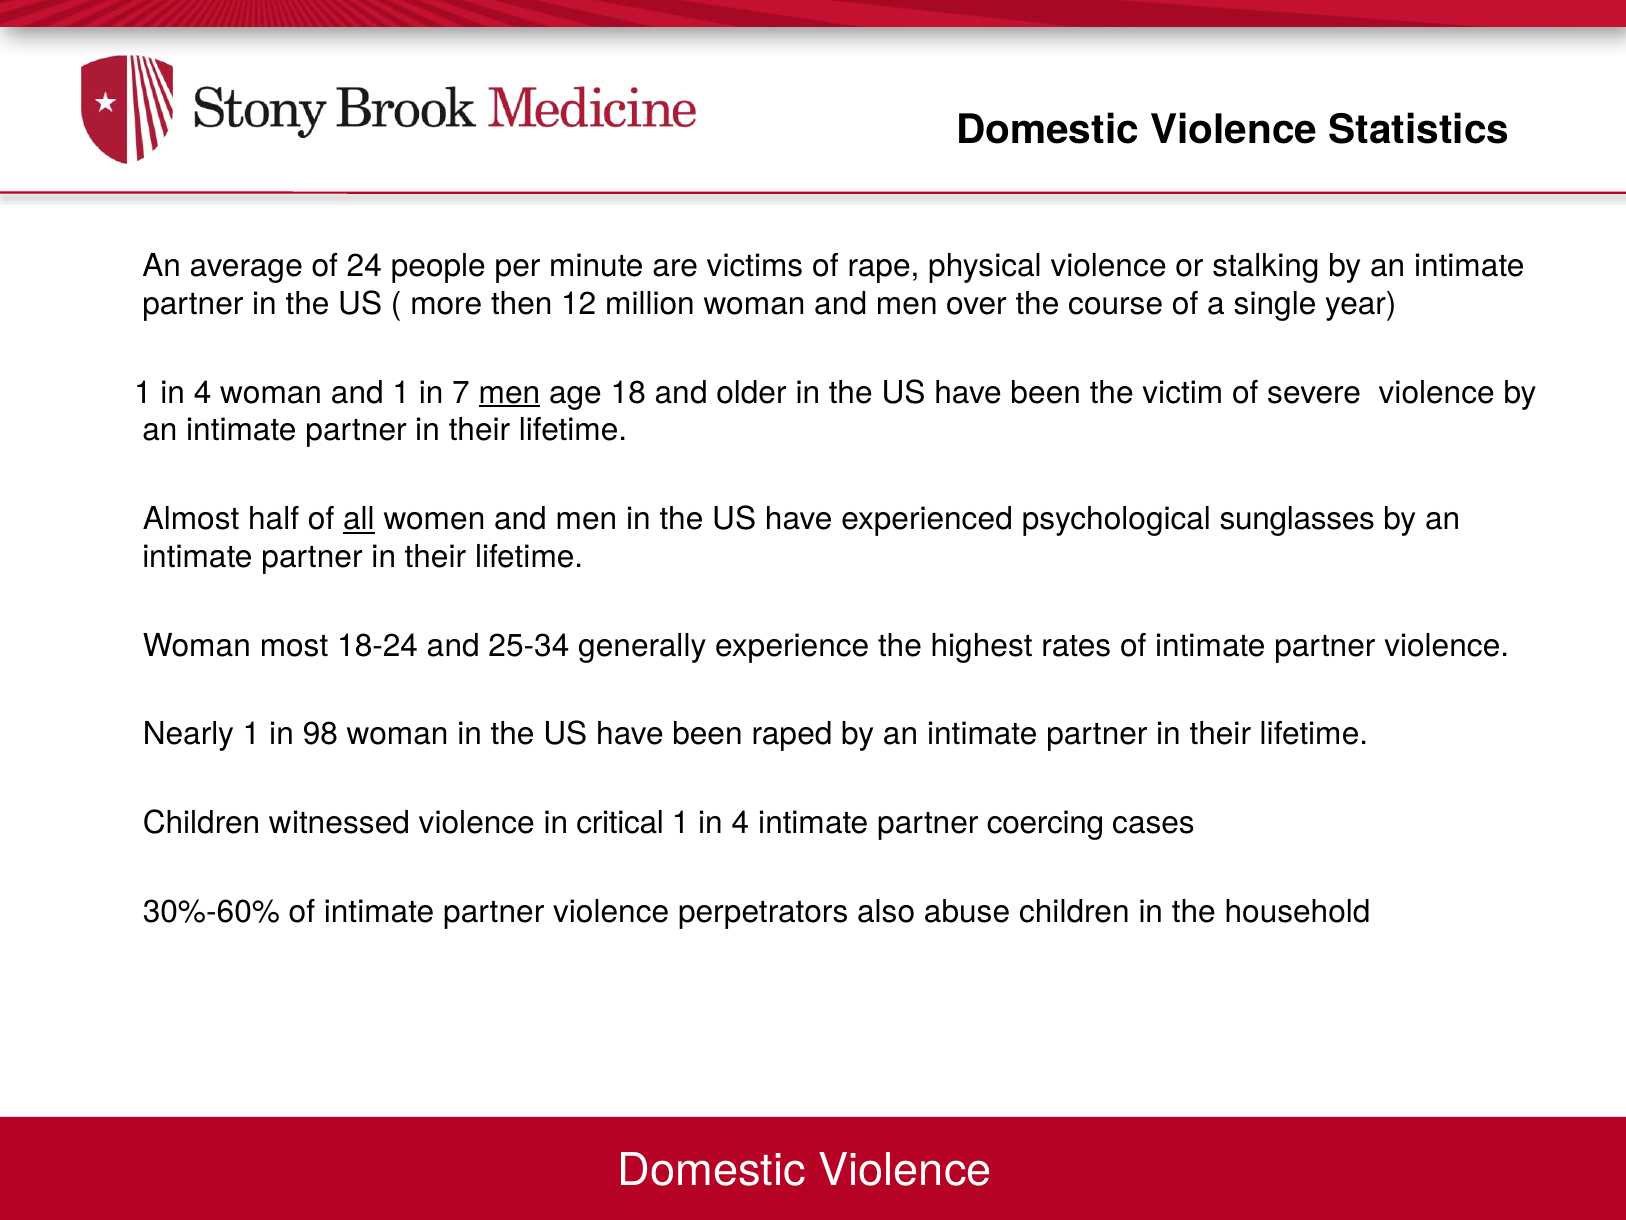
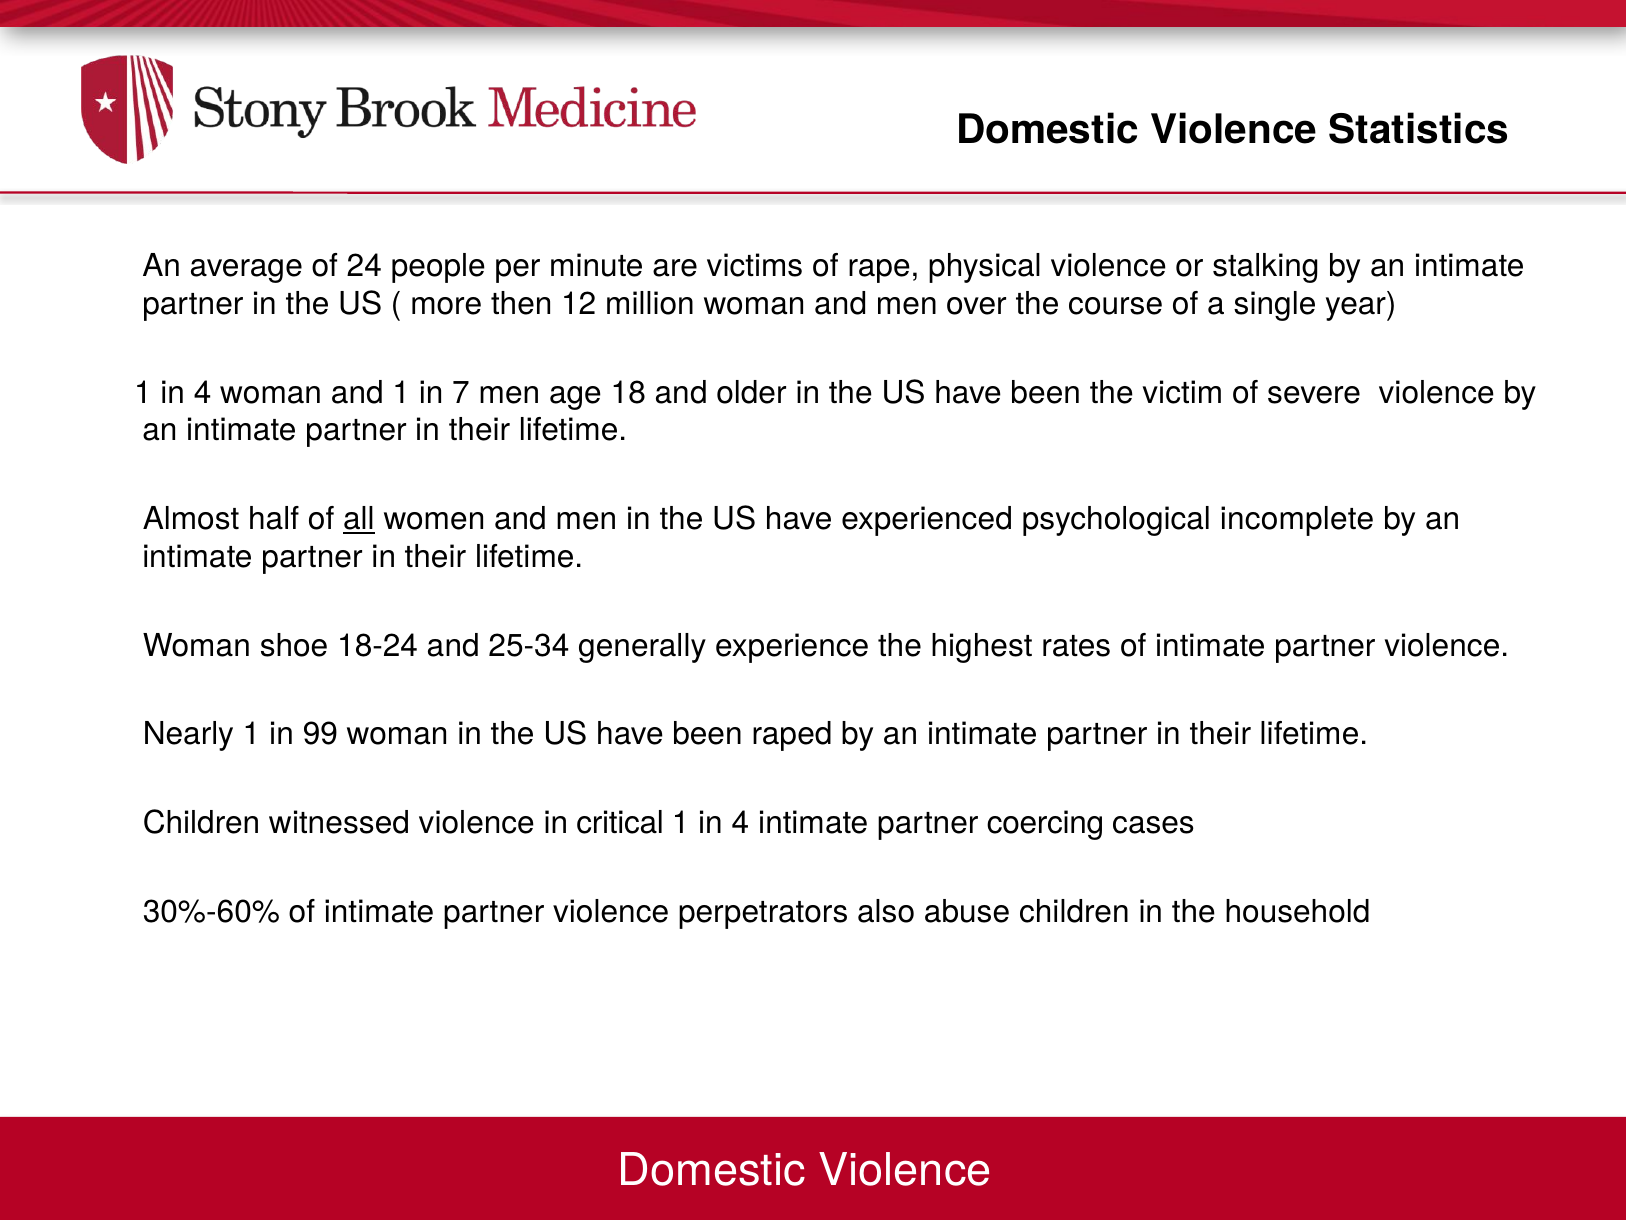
men underline: present -> none (509, 392)
sunglasses: sunglasses -> incomplete (1297, 519)
most: most -> shoe (294, 646)
98: 98 -> 99 (320, 734)
